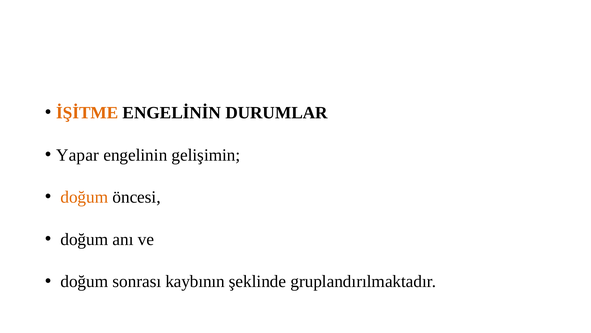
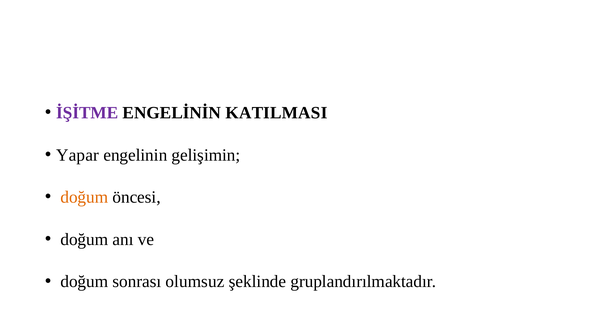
İŞİTME colour: orange -> purple (87, 113)
DURUMLAR: DURUMLAR -> KATILMASI (276, 113)
kaybının: kaybının -> olumsuz (195, 281)
